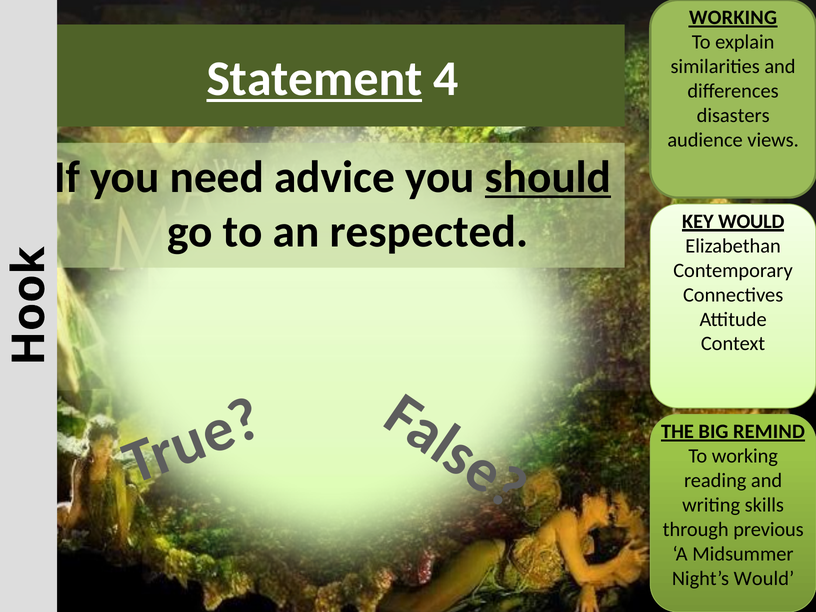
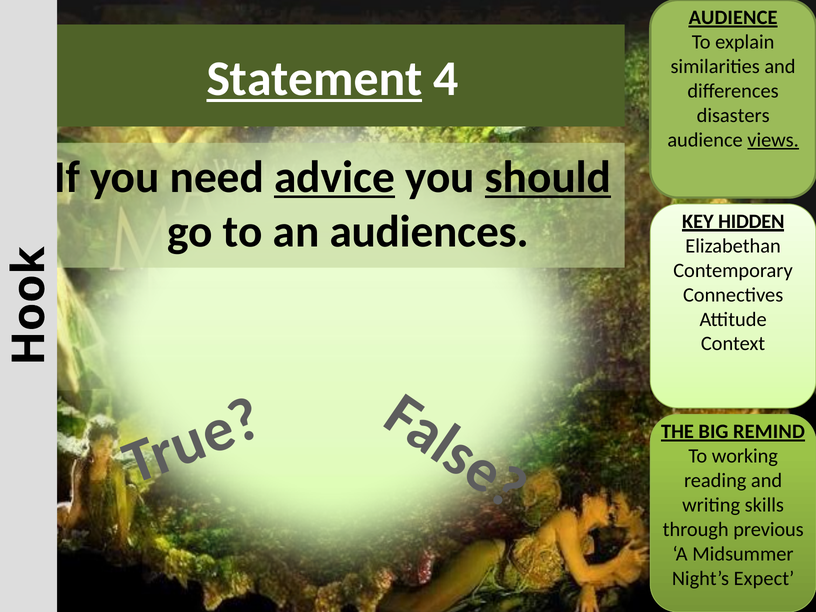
WORKING: WORKING -> AUDIENCE (733, 18)
views underline: none -> present (773, 140)
advice underline: none -> present (335, 177)
KEY WOULD: WOULD -> HIDDEN (751, 221)
respected: respected -> audiences (429, 232)
Night’s Would: Would -> Expect (764, 579)
